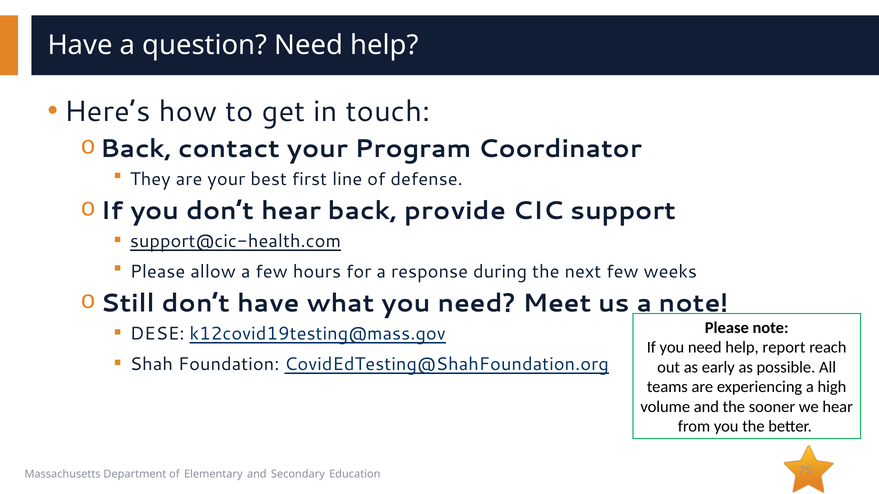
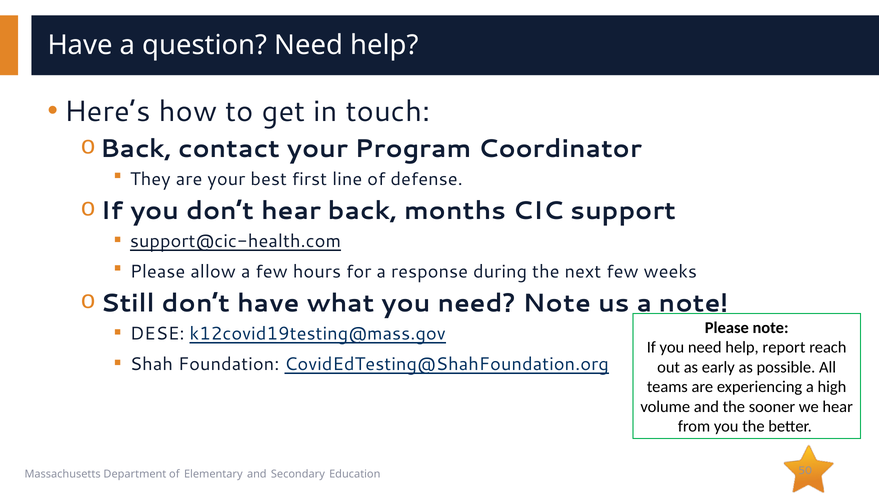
provide: provide -> months (455, 211)
need Meet: Meet -> Note (557, 303)
75: 75 -> 50 (805, 471)
